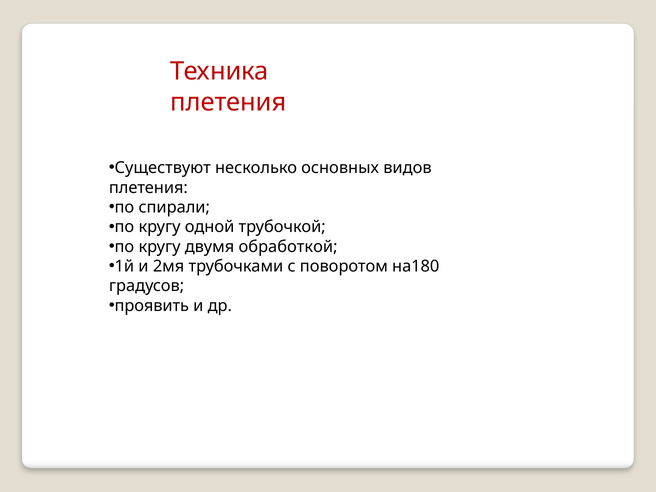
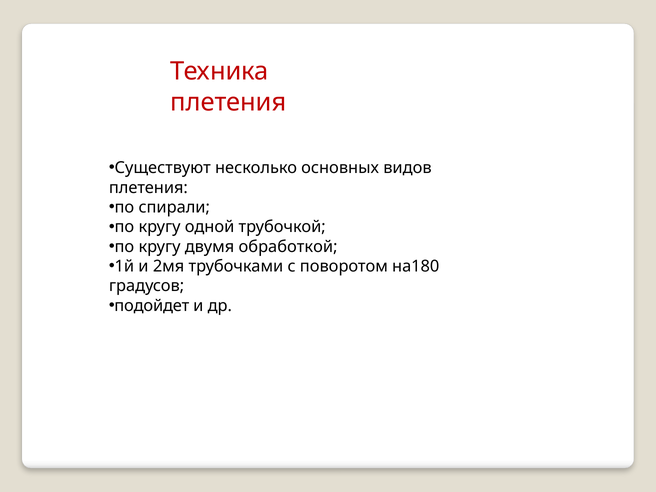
проявить: проявить -> подойдет (152, 306)
